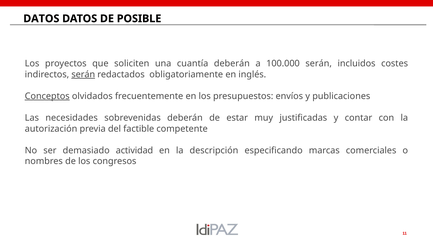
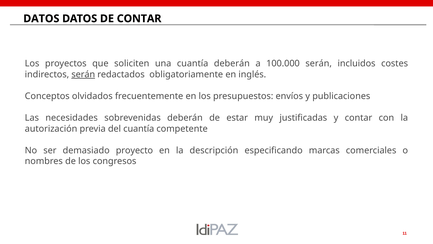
DE POSIBLE: POSIBLE -> CONTAR (139, 19)
Conceptos underline: present -> none (47, 96)
del factible: factible -> cuantía (139, 128)
actividad: actividad -> proyecto (134, 150)
